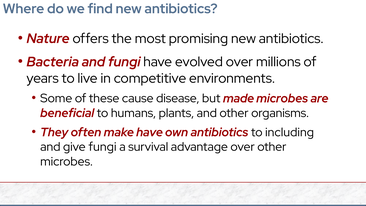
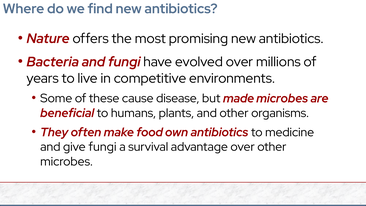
make have: have -> food (150, 132)
including: including -> medicine (290, 132)
